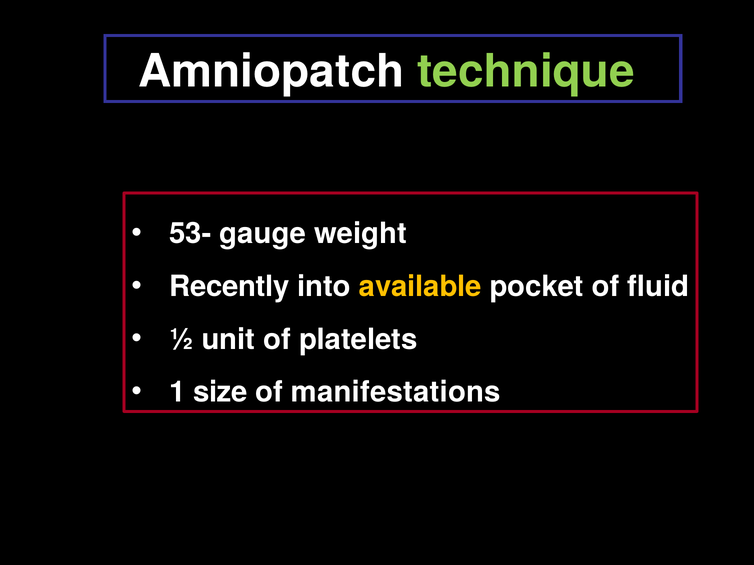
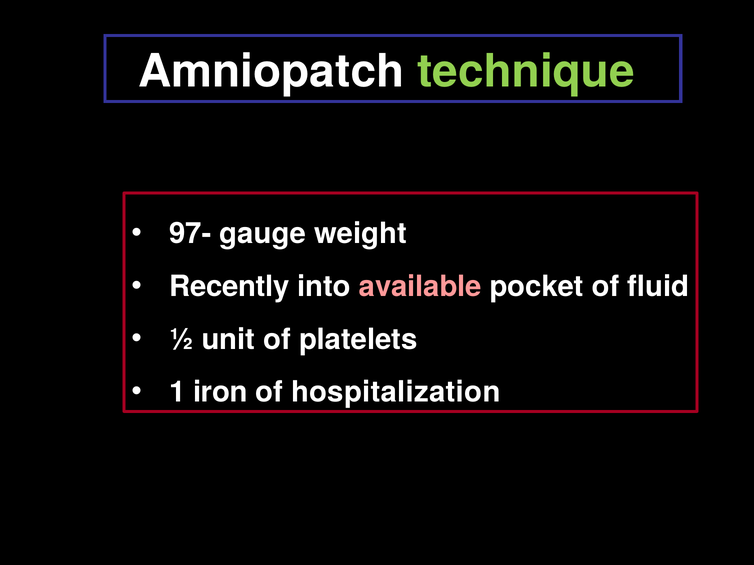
53-: 53- -> 97- (190, 234)
available colour: yellow -> pink (420, 287)
size: size -> iron (220, 392)
manifestations: manifestations -> hospitalization (396, 392)
